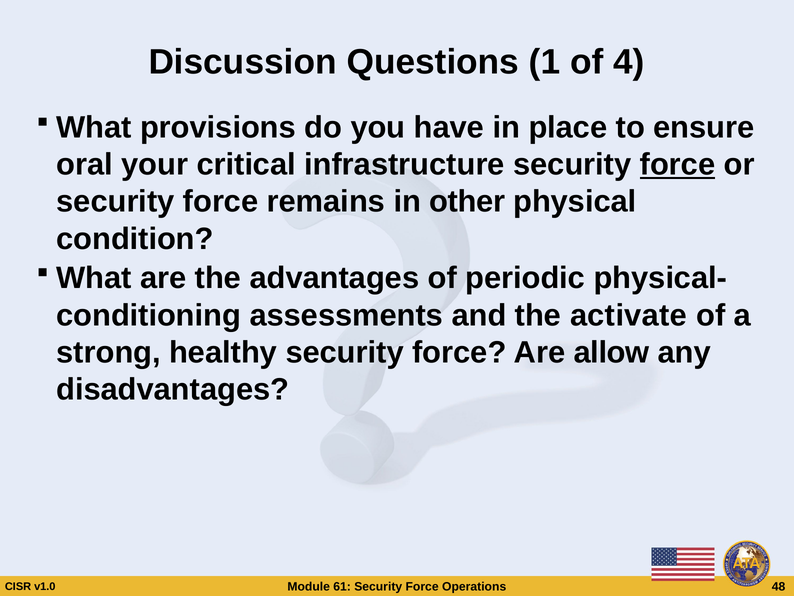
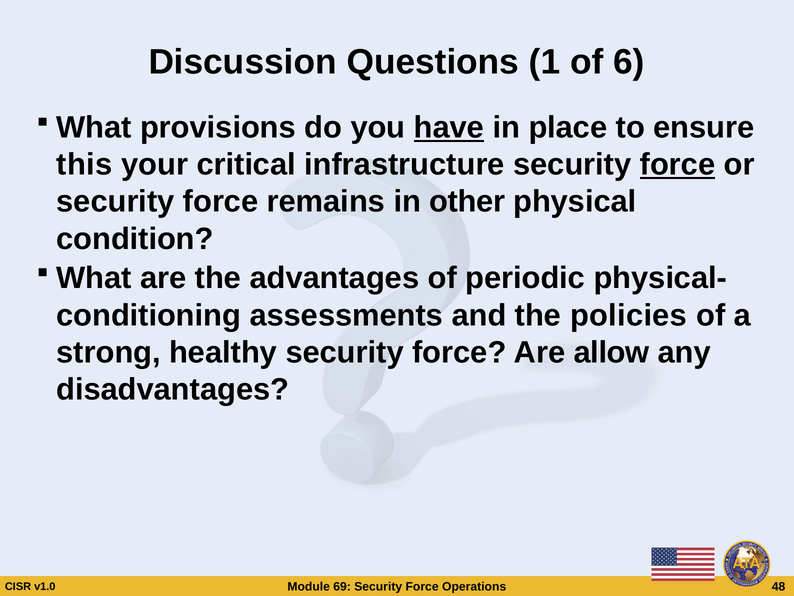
4: 4 -> 6 (629, 62)
have underline: none -> present (449, 127)
oral: oral -> this (84, 165)
activate: activate -> policies (629, 315)
61: 61 -> 69 (342, 586)
